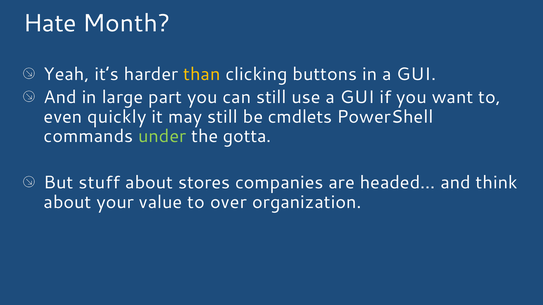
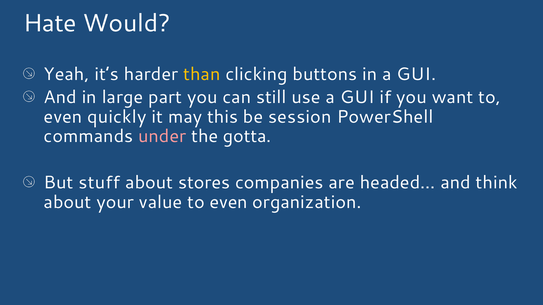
Month: Month -> Would (127, 23)
may still: still -> this (223, 117)
cmdlets: cmdlets -> session (300, 117)
under colour: light green -> pink (162, 137)
value to over: over -> even (229, 202)
